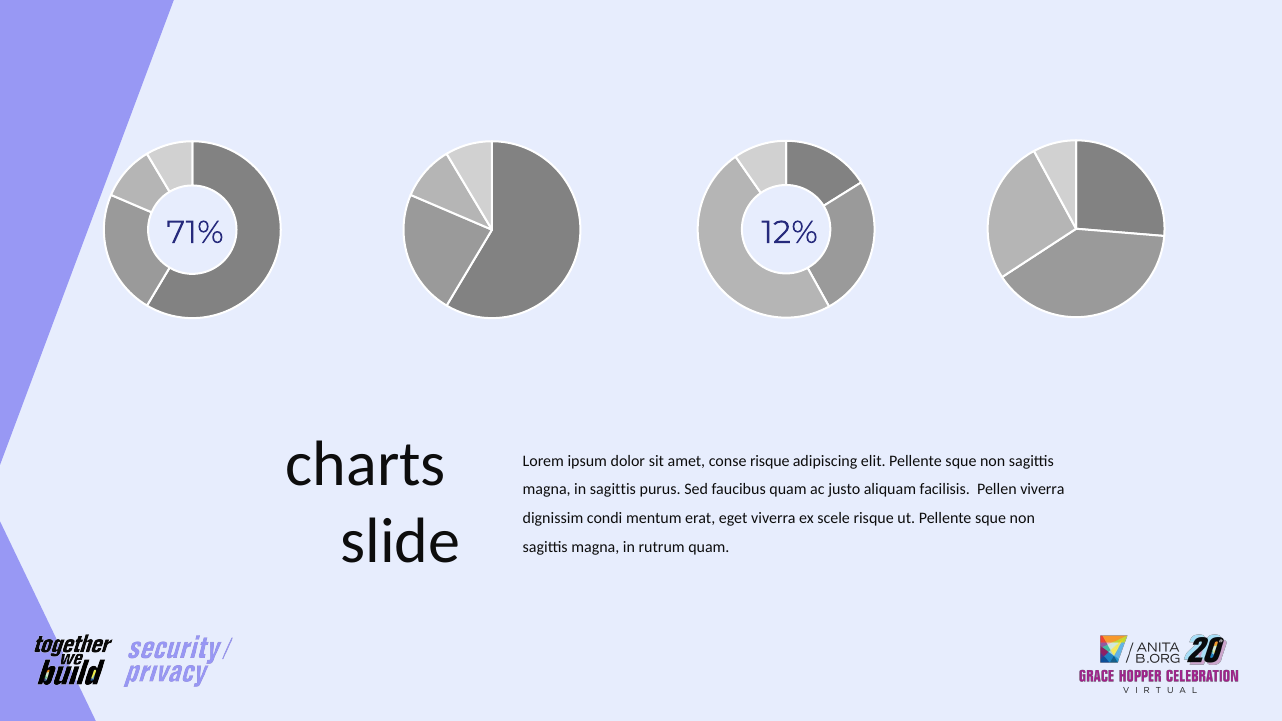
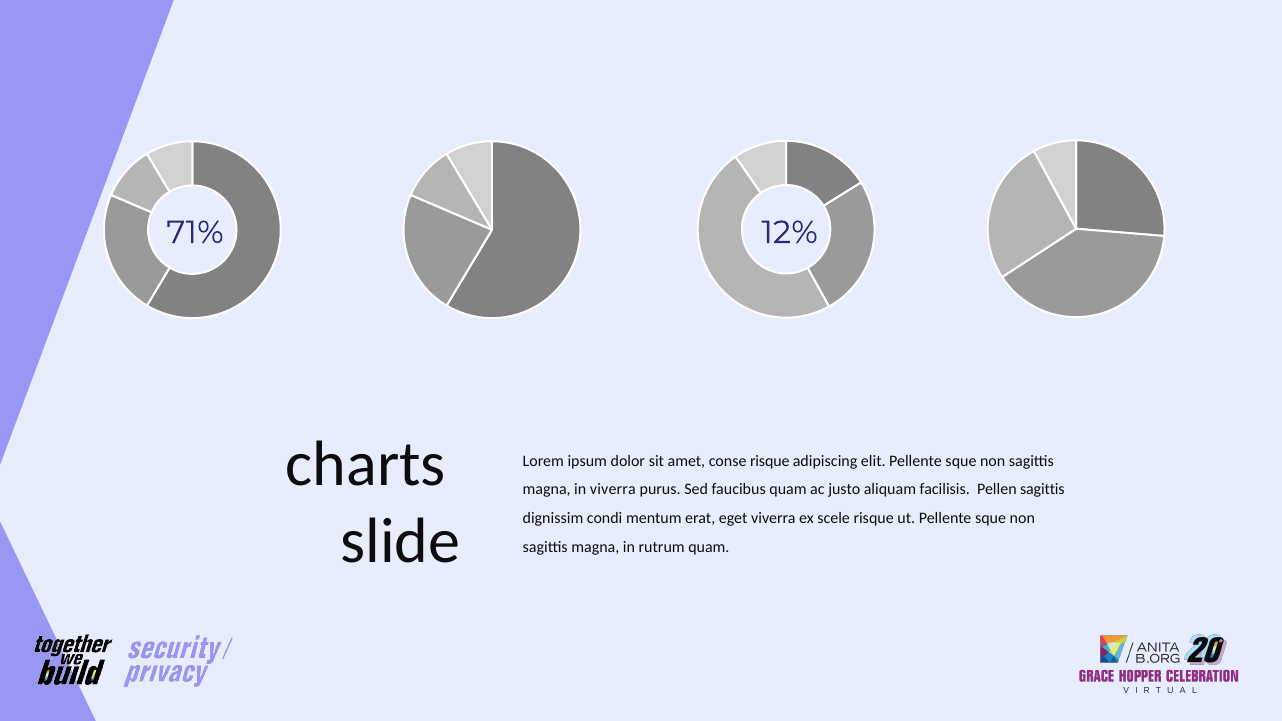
in sagittis: sagittis -> viverra (613, 490)
Pellen viverra: viverra -> sagittis (1042, 490)
